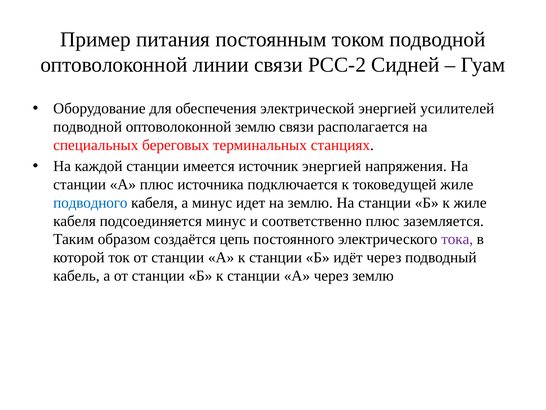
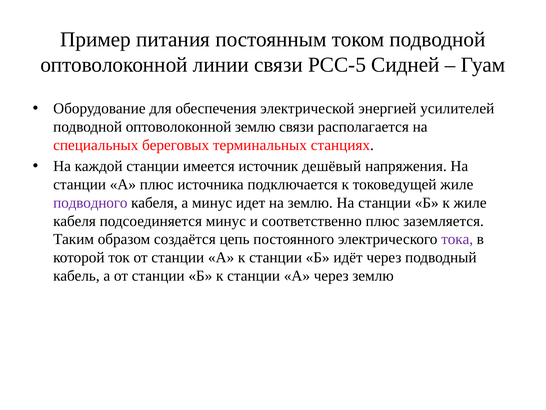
РСС-2: РСС-2 -> РСС-5 (337, 65)
источник энергией: энергией -> дешёвый (332, 166)
подводного colour: blue -> purple (90, 203)
